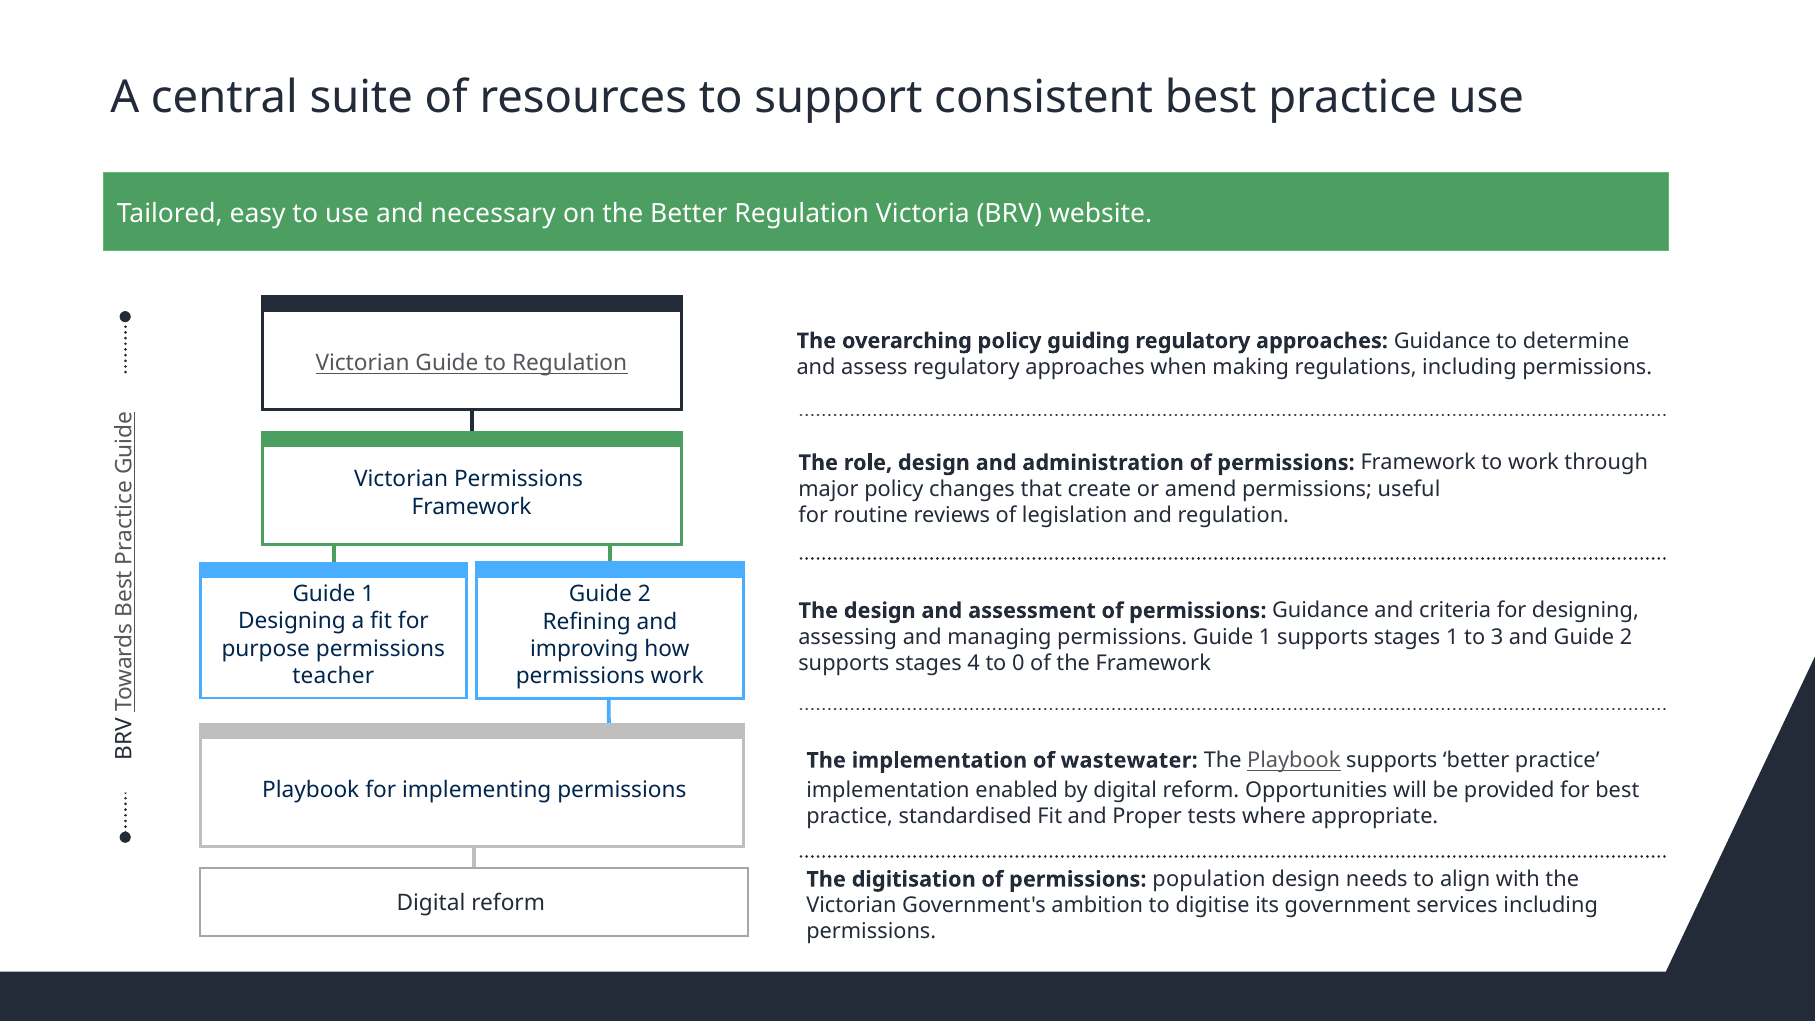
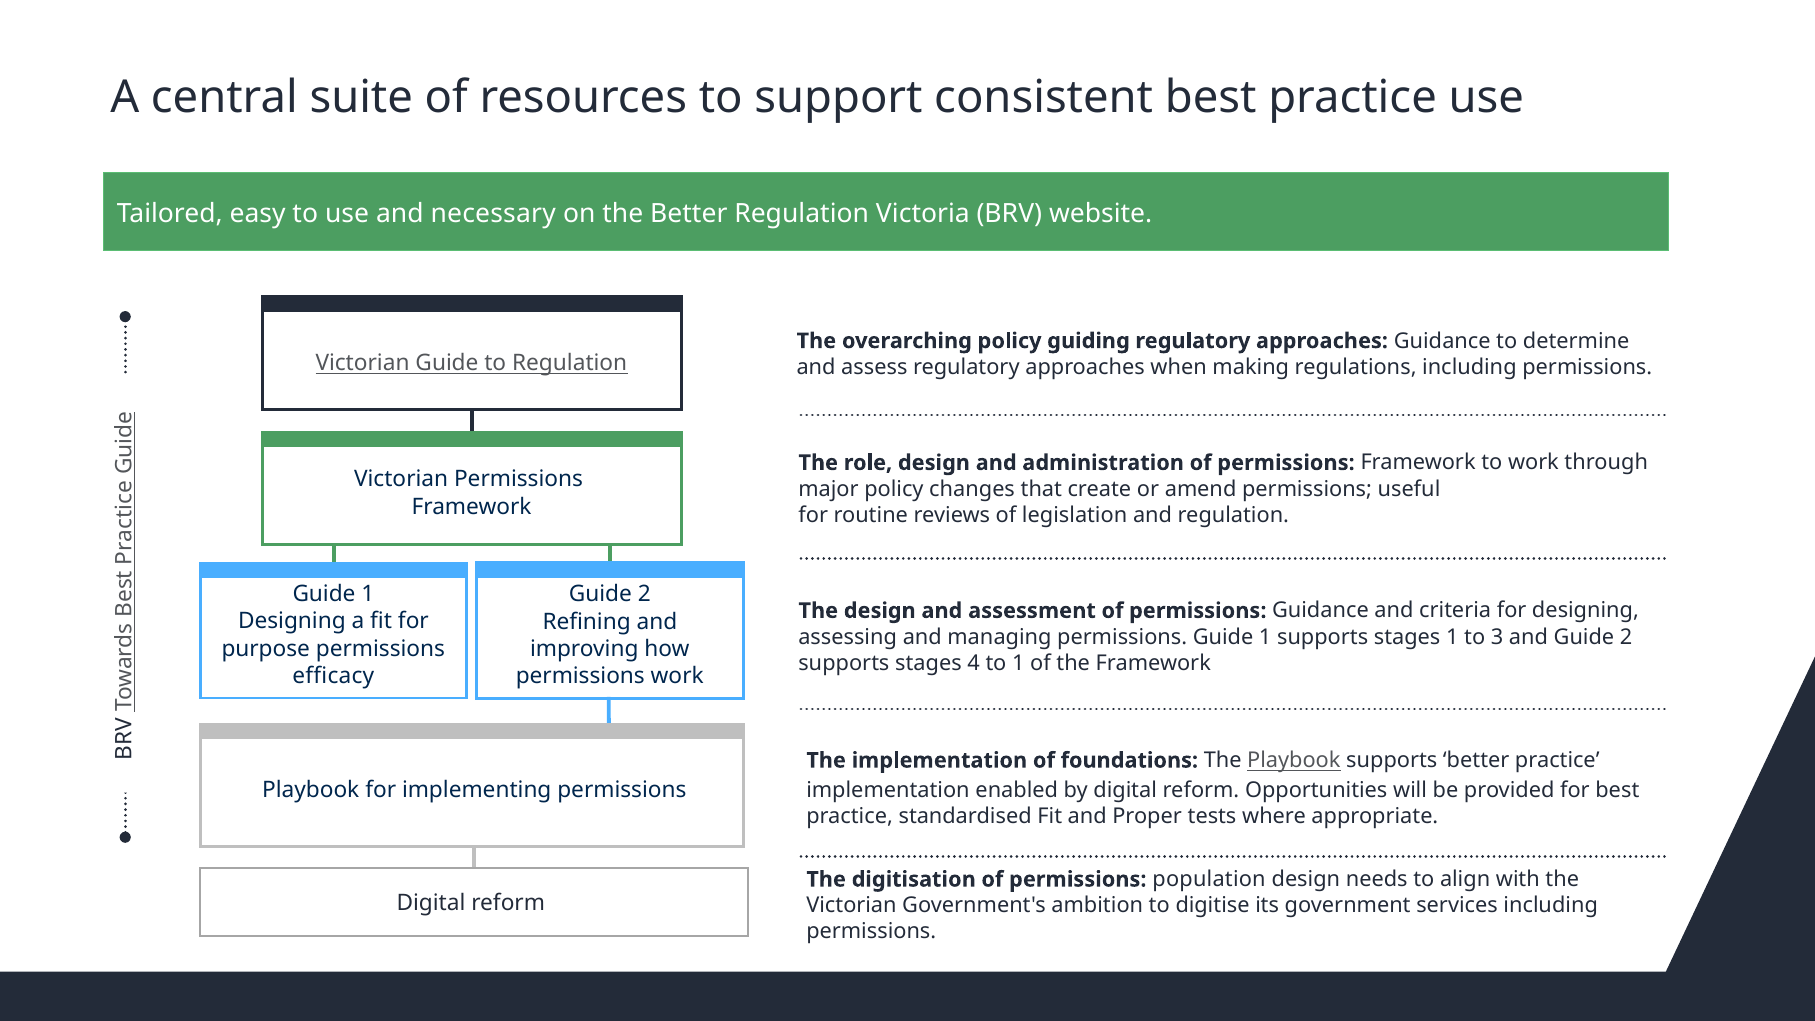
to 0: 0 -> 1 (1018, 663)
teacher: teacher -> efficacy (333, 676)
wastewater: wastewater -> foundations (1129, 760)
